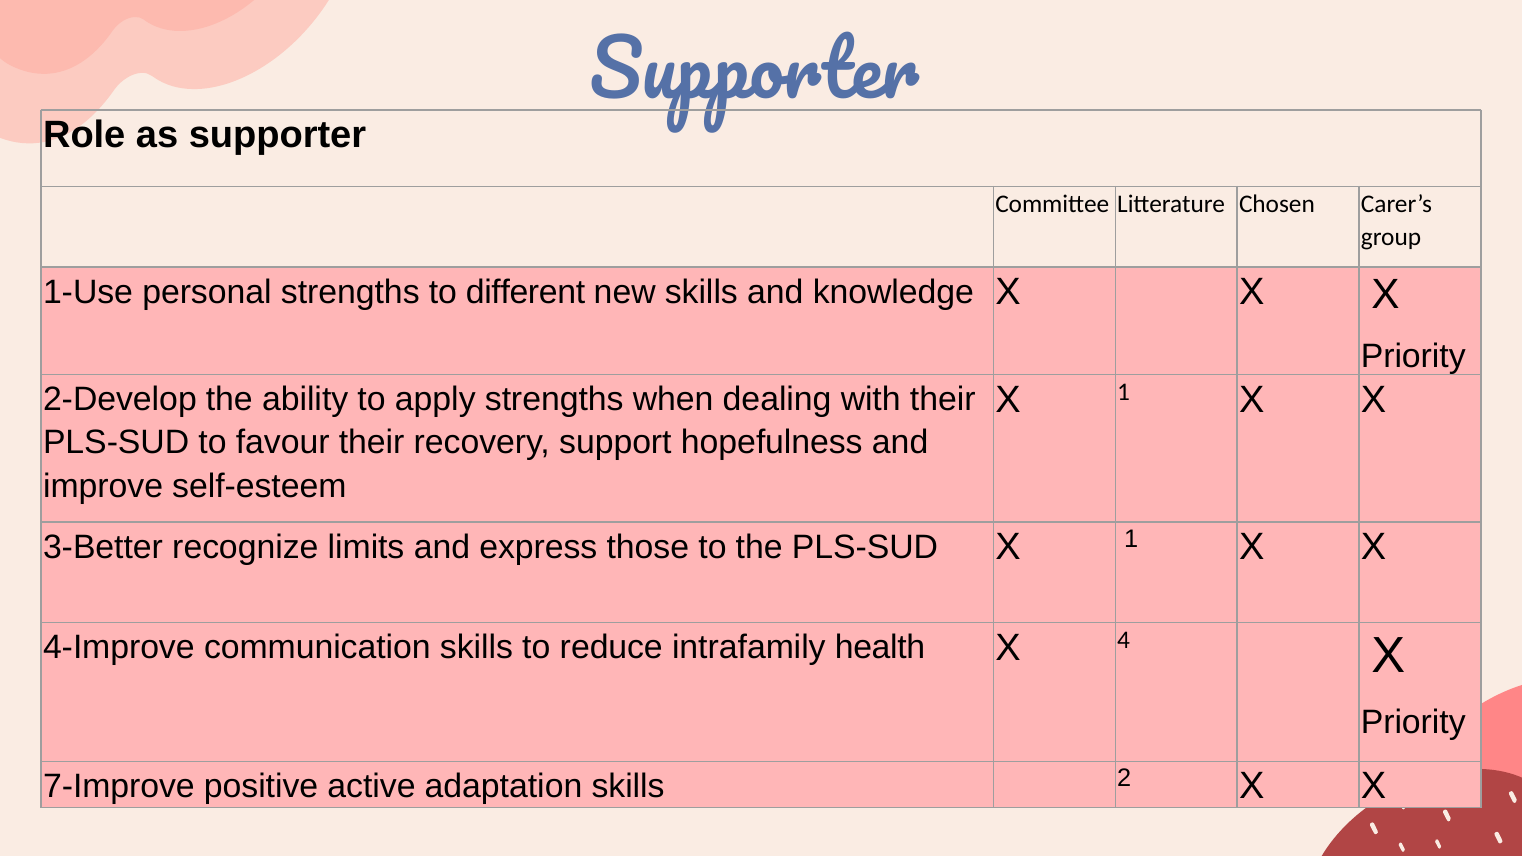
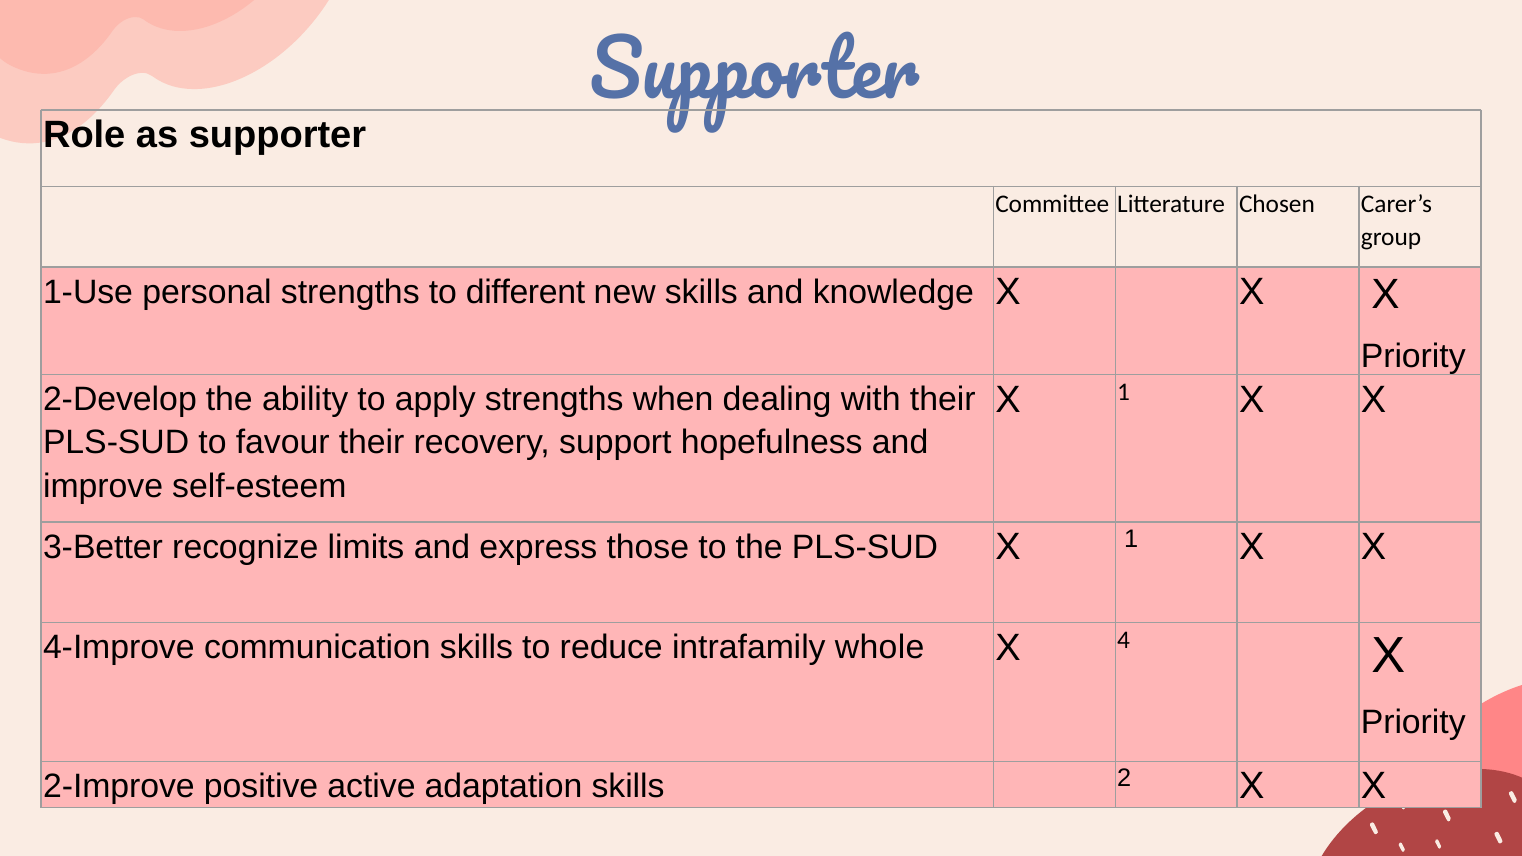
health: health -> whole (880, 648)
7-Improve: 7-Improve -> 2-Improve (119, 786)
